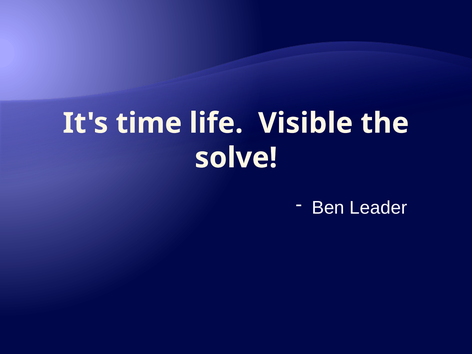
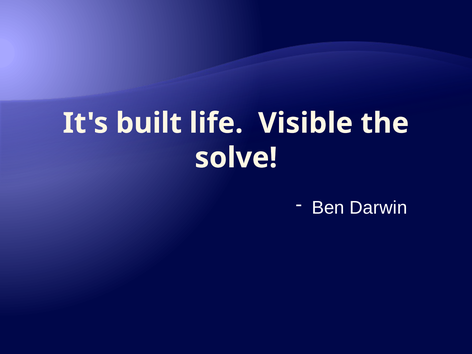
time: time -> built (149, 123)
Leader: Leader -> Darwin (378, 208)
